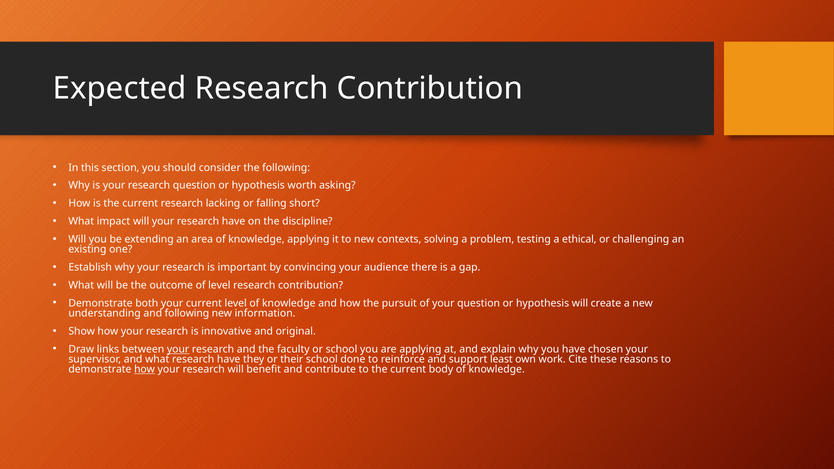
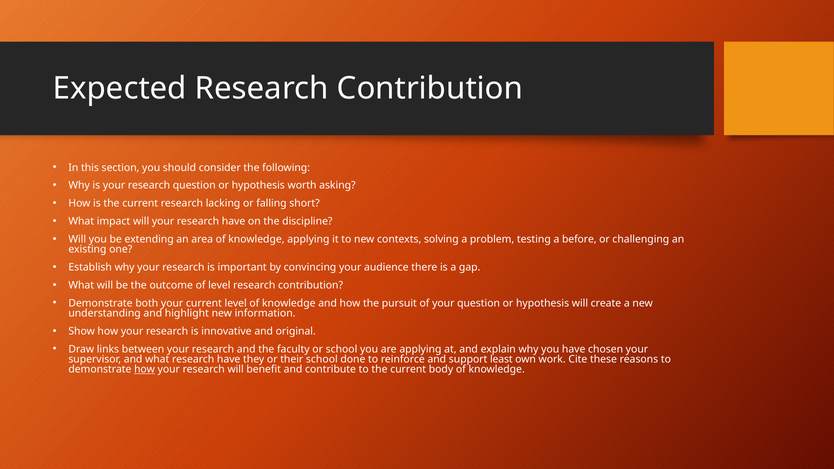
ethical: ethical -> before (579, 239)
and following: following -> highlight (187, 313)
your underline: present -> none (178, 349)
